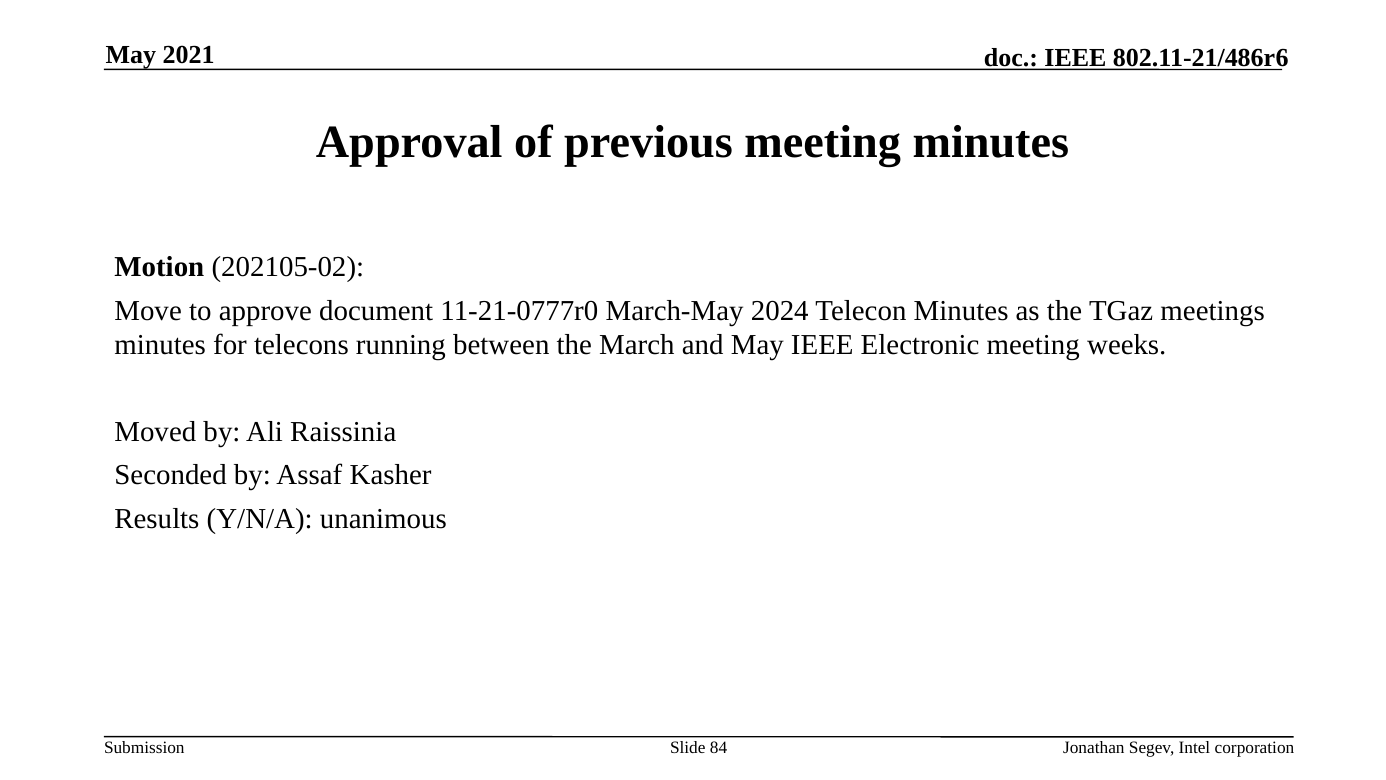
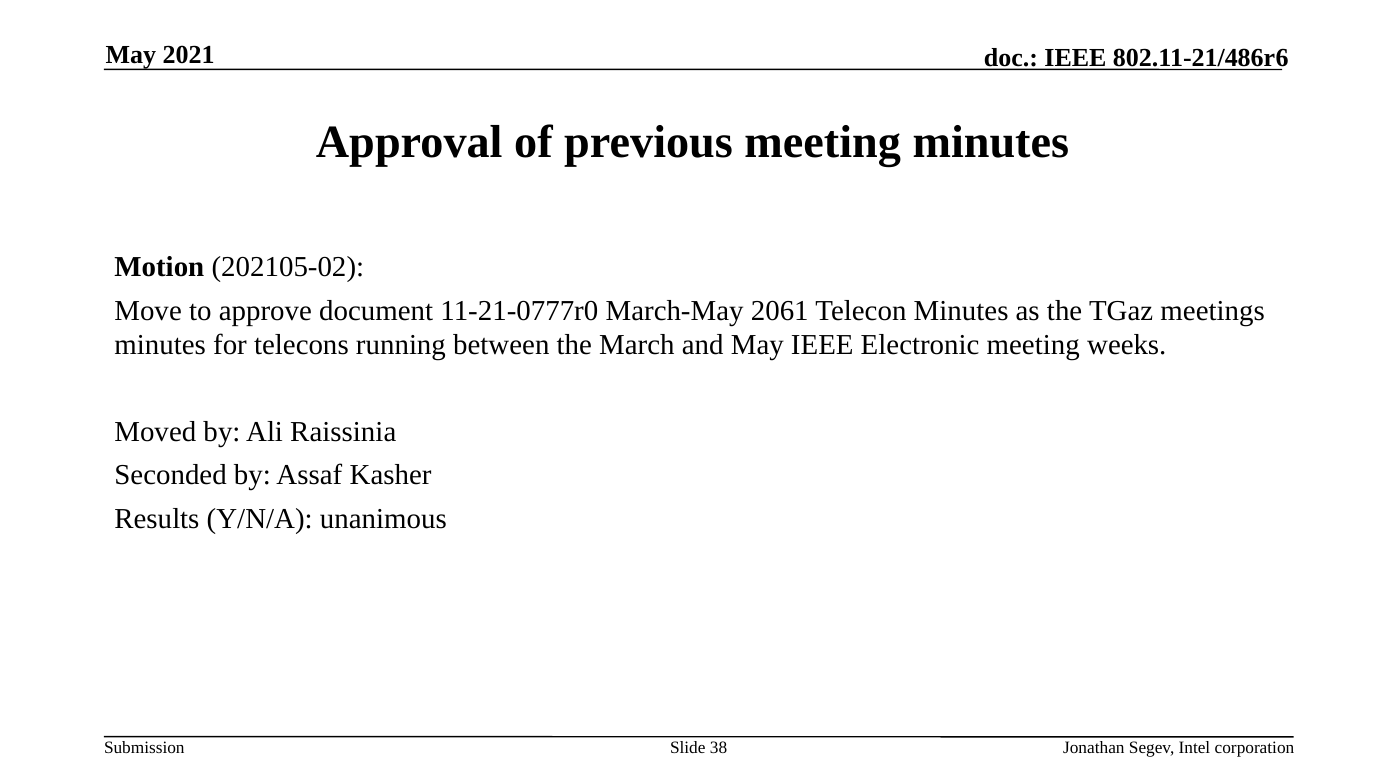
2024: 2024 -> 2061 (780, 310)
84: 84 -> 38 (719, 748)
